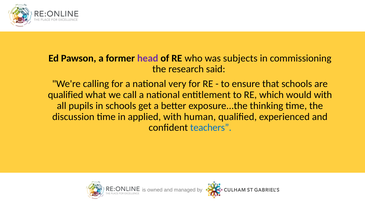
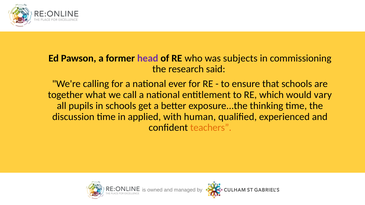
very: very -> ever (177, 84)
qualified: qualified -> together (66, 95)
would with: with -> vary (323, 95)
teachers colour: blue -> orange (211, 128)
